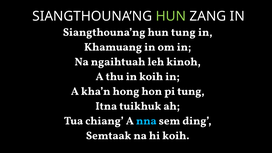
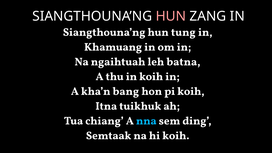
HUN colour: light green -> pink (171, 16)
kinoh: kinoh -> batna (183, 62)
hong: hong -> bang (126, 91)
pi tung: tung -> koih (191, 91)
